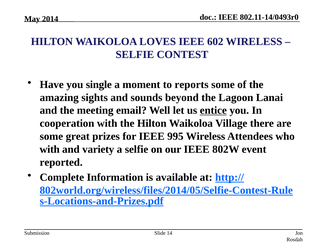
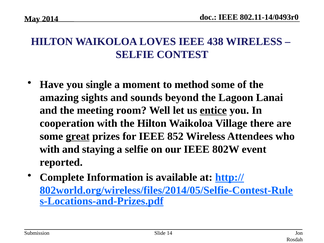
602: 602 -> 438 (215, 42)
reports: reports -> method (192, 84)
email: email -> room (131, 110)
great underline: none -> present (78, 136)
995: 995 -> 852 (175, 136)
variety: variety -> staying (98, 149)
